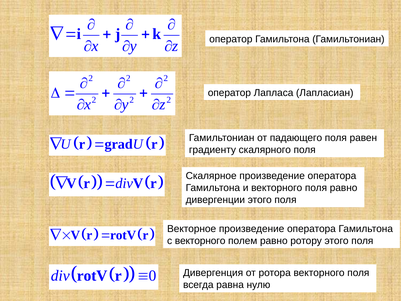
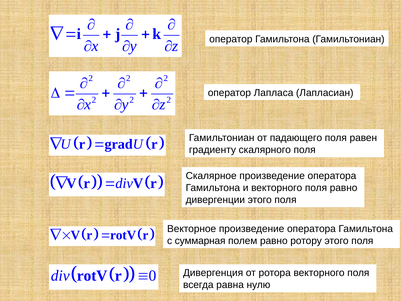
с векторного: векторного -> суммарная (200, 241)
